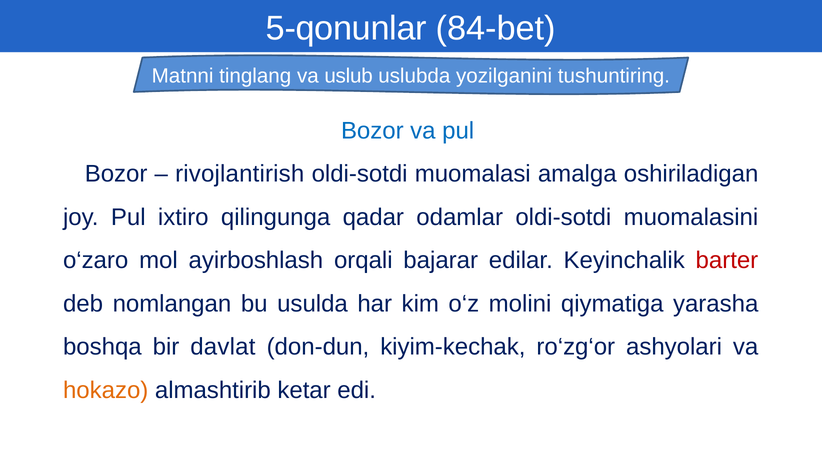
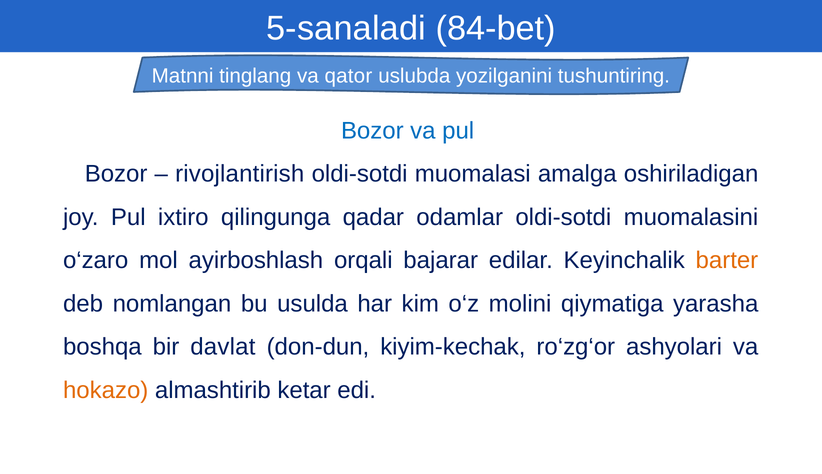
5-qonunlar: 5-qonunlar -> 5-sanaladi (346, 29)
uslub: uslub -> qator (348, 76)
barter colour: red -> orange (727, 261)
